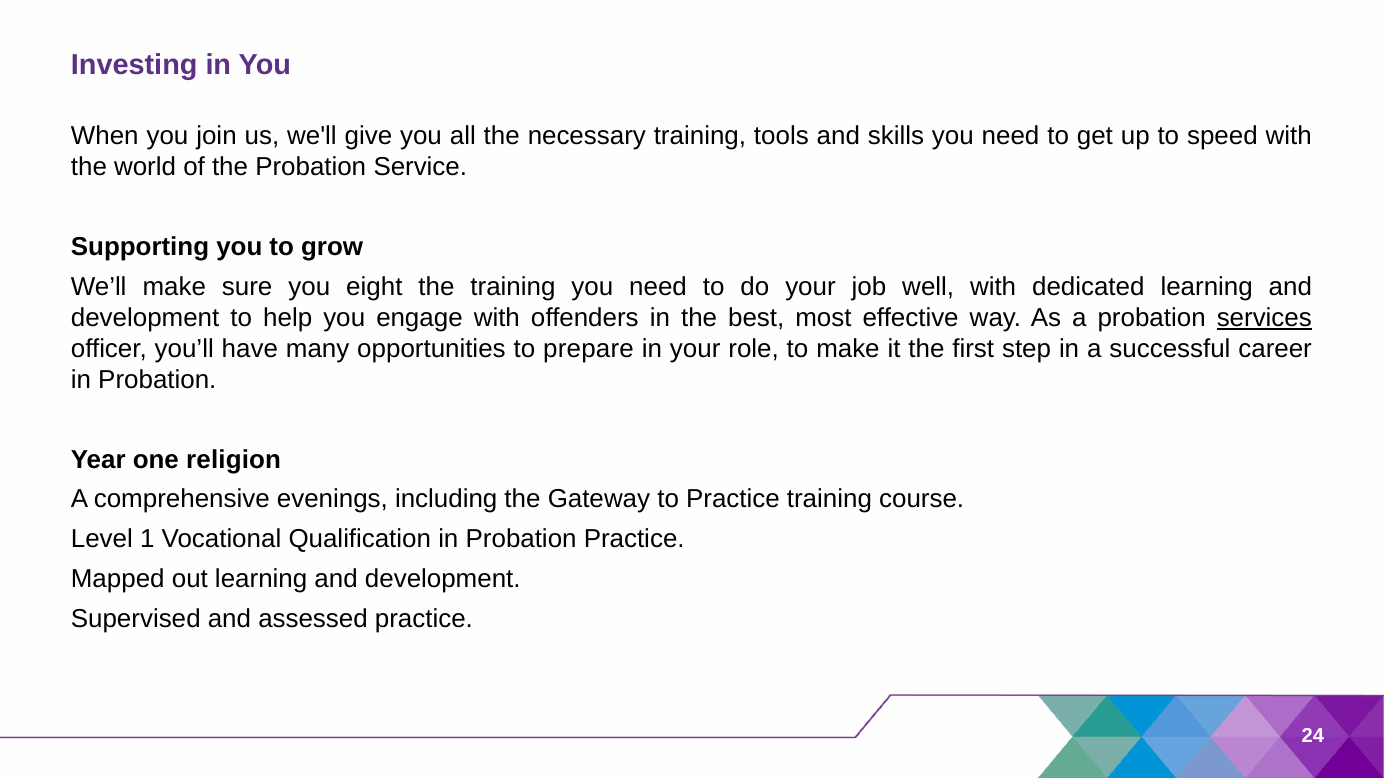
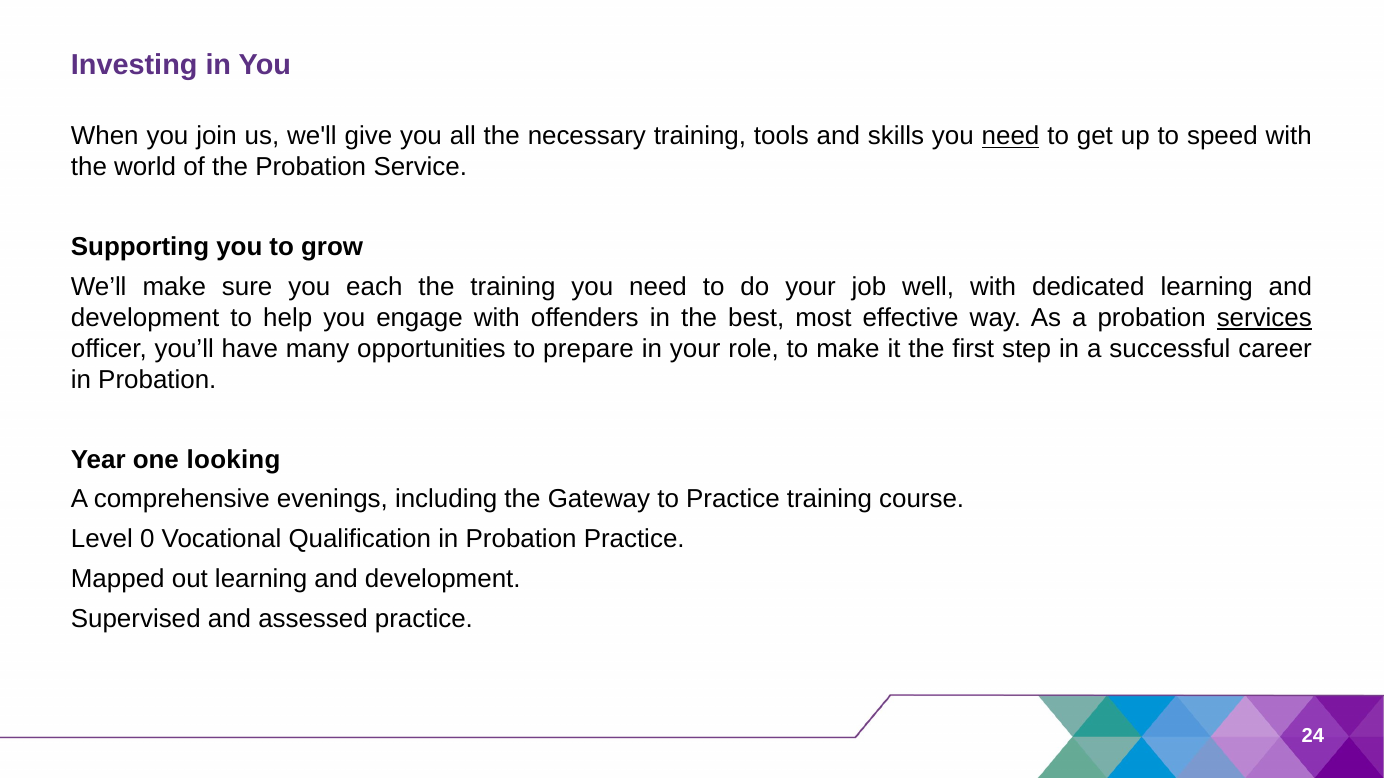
need underline: none -> present (1011, 136)
eight: eight -> each (374, 287)
religion: religion -> looking (234, 460)
1: 1 -> 0 (147, 539)
